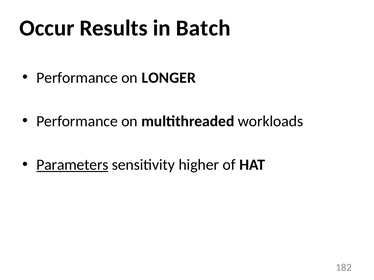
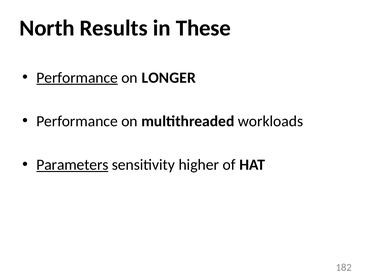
Occur: Occur -> North (47, 28)
Batch: Batch -> These (203, 28)
Performance underline: none -> present (77, 78)
